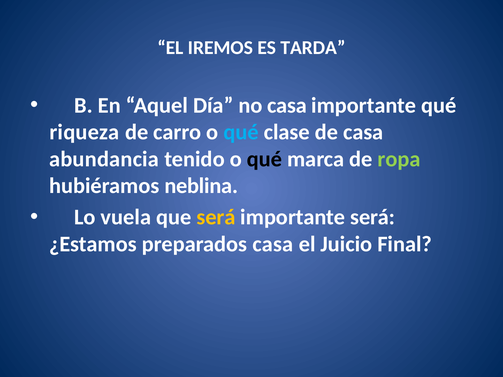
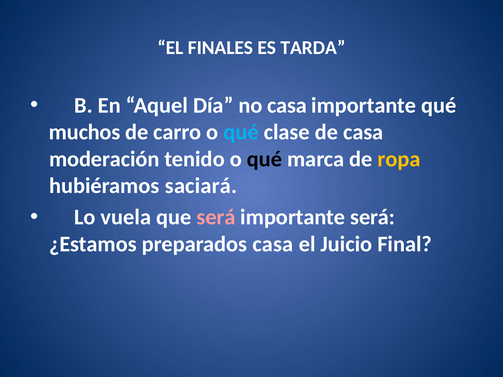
IREMOS: IREMOS -> FINALES (221, 48)
riqueza: riqueza -> muchos (85, 132)
abundancia: abundancia -> moderación (104, 159)
ropa colour: light green -> yellow (399, 159)
neblina: neblina -> saciará (201, 186)
será colour: yellow -> pink (216, 217)
